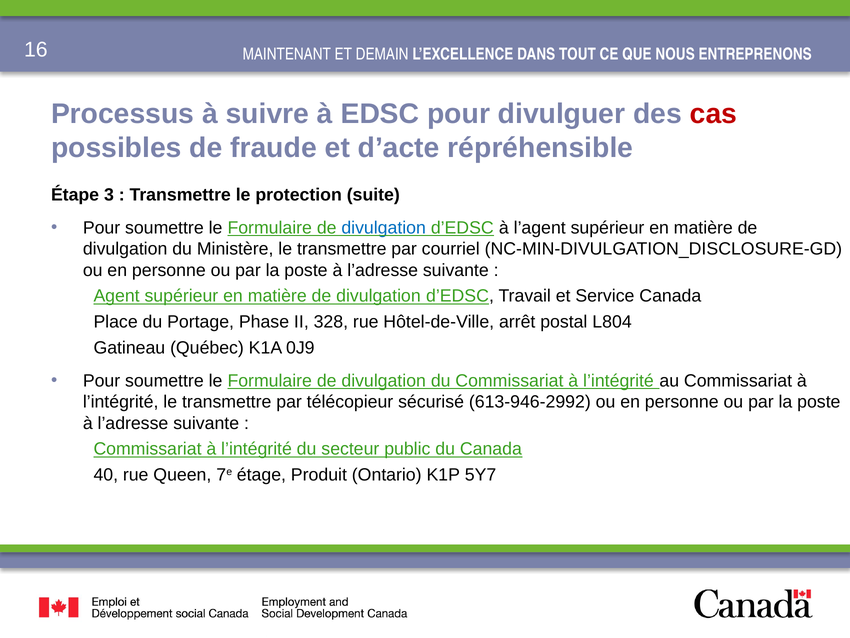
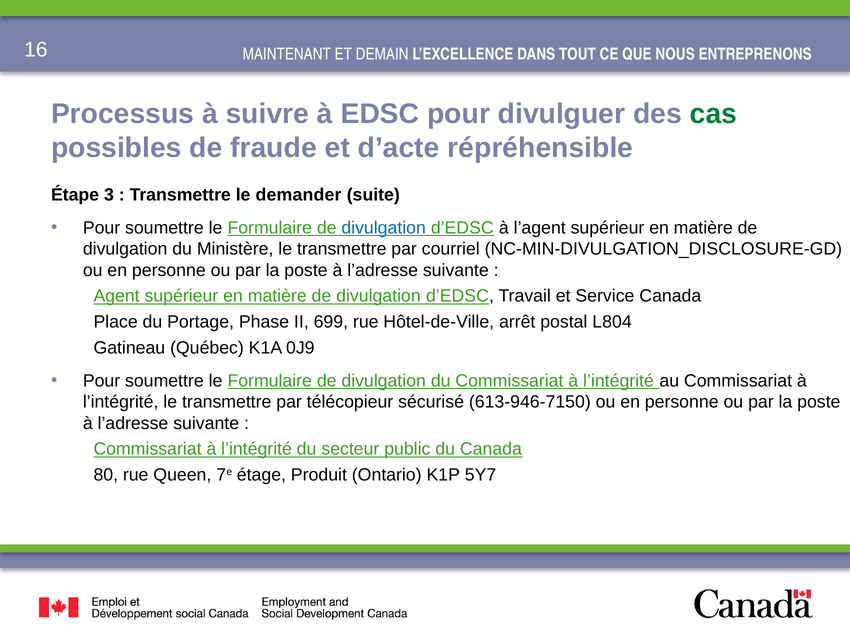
cas colour: red -> green (713, 114)
protection: protection -> demander (299, 195)
328: 328 -> 699 (331, 322)
613-946-2992: 613-946-2992 -> 613-946-7150 (530, 402)
40: 40 -> 80 (106, 475)
